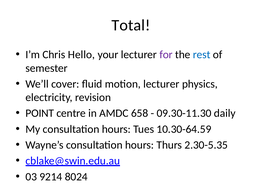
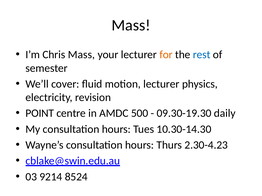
Total: Total -> Mass (131, 25)
Chris Hello: Hello -> Mass (81, 55)
for colour: purple -> orange (166, 55)
658: 658 -> 500 (140, 114)
09.30-11.30: 09.30-11.30 -> 09.30-19.30 (184, 114)
10.30-64.59: 10.30-64.59 -> 10.30-14.30 (184, 129)
2.30-5.35: 2.30-5.35 -> 2.30-4.23 (206, 145)
8024: 8024 -> 8524 (76, 177)
